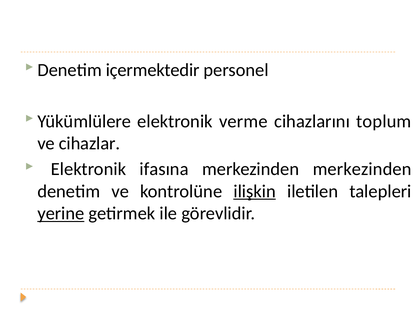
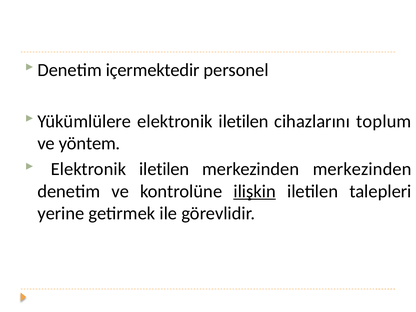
verme: verme -> iletilen (244, 121)
cihazlar: cihazlar -> yöntem (90, 143)
ifasına: ifasına -> iletilen (164, 169)
yerine underline: present -> none (61, 213)
